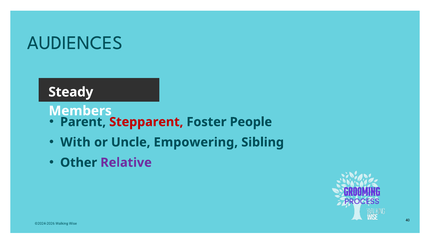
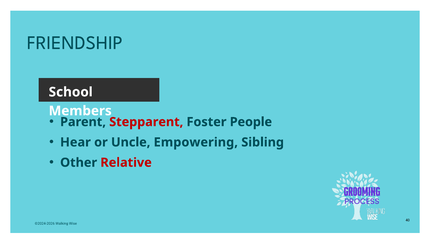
AUDIENCES: AUDIENCES -> FRIENDSHIP (75, 43)
Steady: Steady -> School (71, 92)
With: With -> Hear (75, 142)
Relative colour: purple -> red (126, 163)
